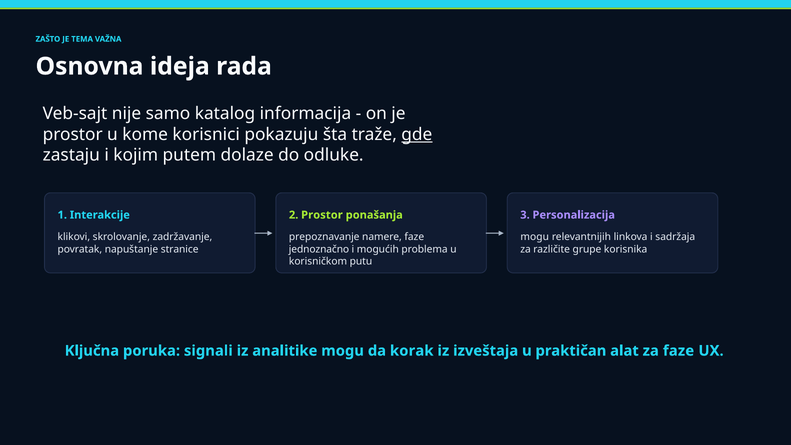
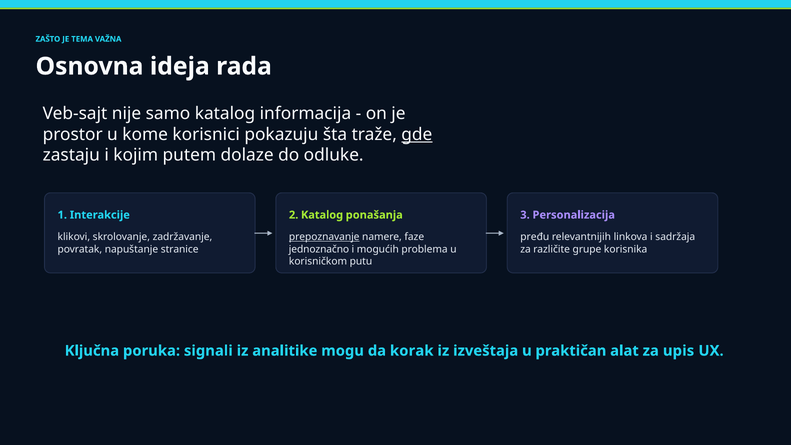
2 Prostor: Prostor -> Katalog (322, 215)
prepoznavanje underline: none -> present (324, 237)
mogu: mogu -> pređu (535, 237)
za faze: faze -> upis (679, 351)
